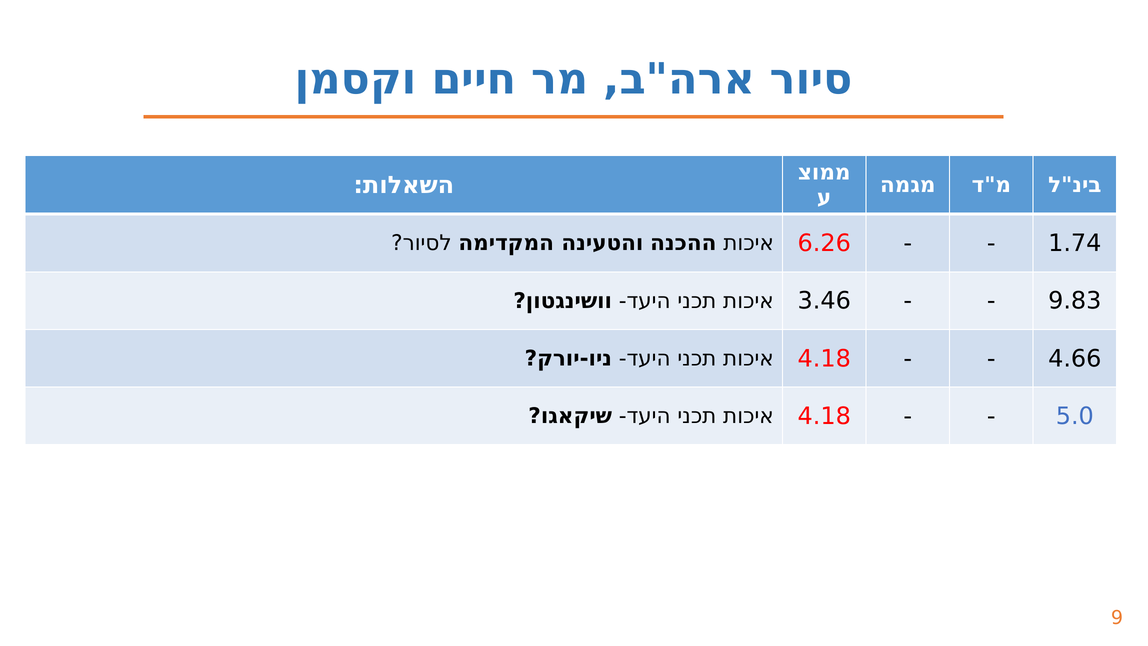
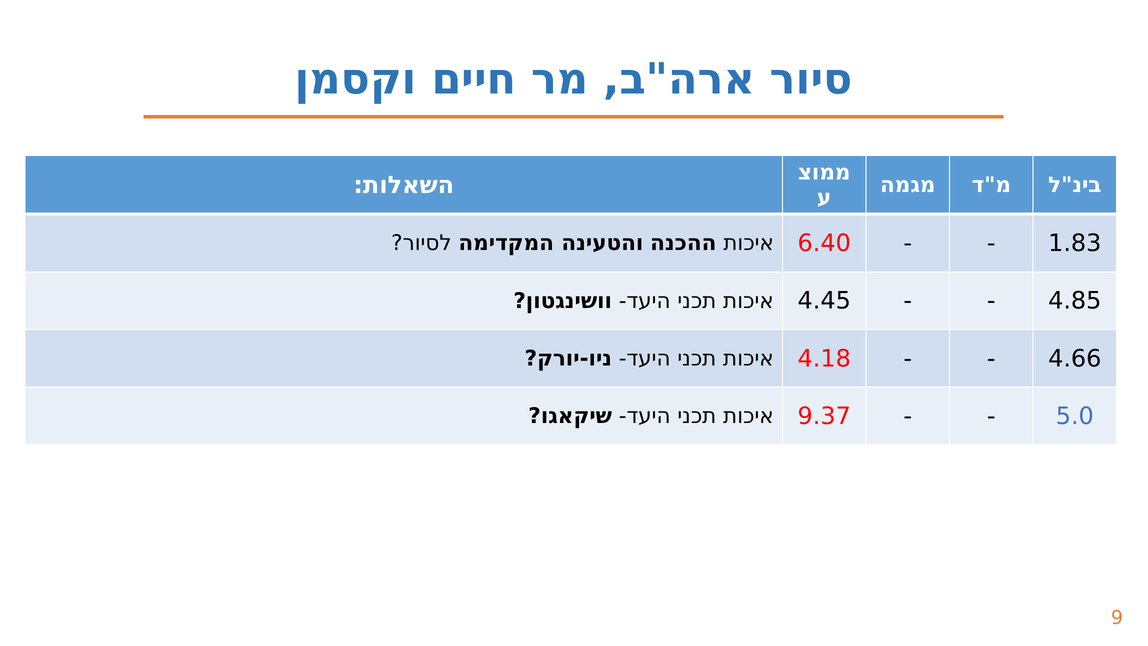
6.26: 6.26 -> 6.40 (824, 243)
1.74: 1.74 -> 1.83 (1075, 243)
3.46: 3.46 -> 4.45 (824, 301)
9.83: 9.83 -> 4.85 (1075, 301)
4.18: 4.18 -> 9.37 (824, 416)
